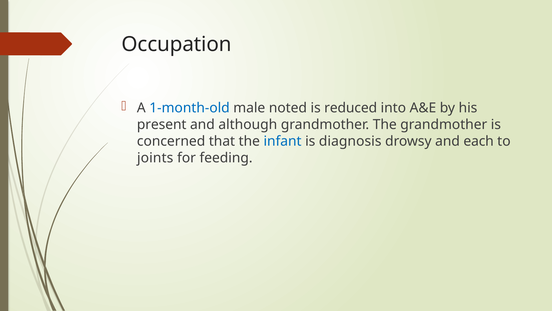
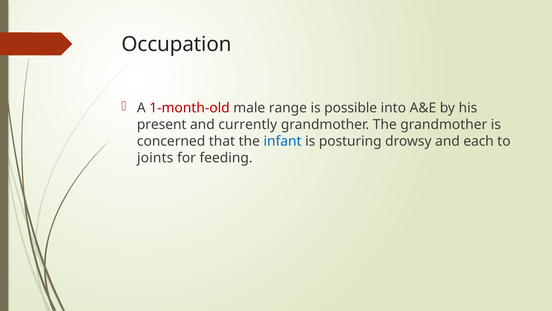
1-month-old colour: blue -> red (189, 108)
noted: noted -> range (288, 108)
reduced: reduced -> possible (351, 108)
although: although -> currently (248, 124)
diagnosis: diagnosis -> posturing (350, 141)
